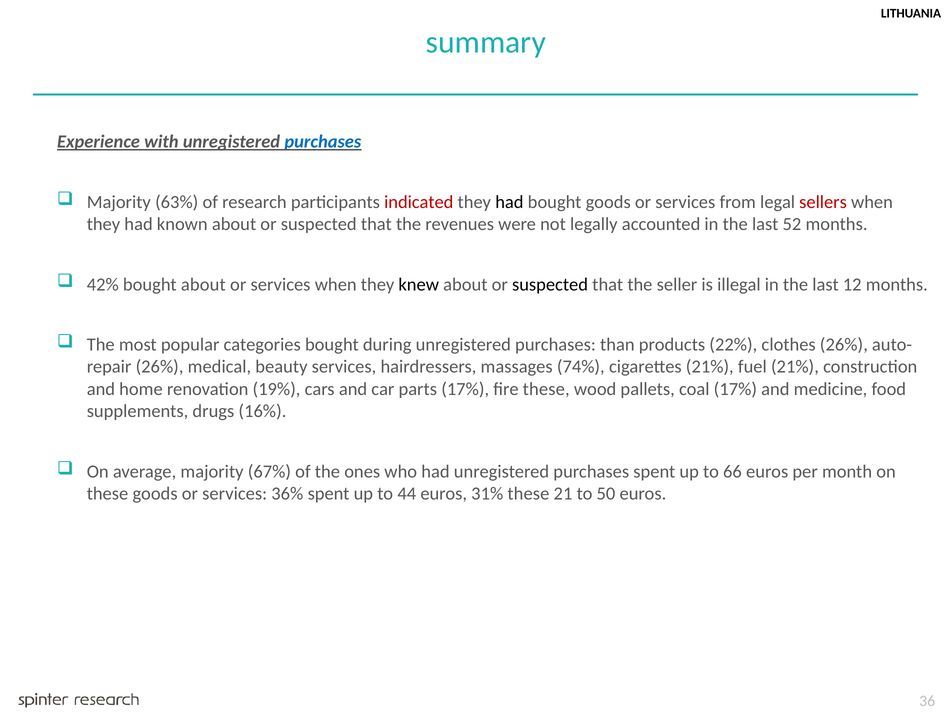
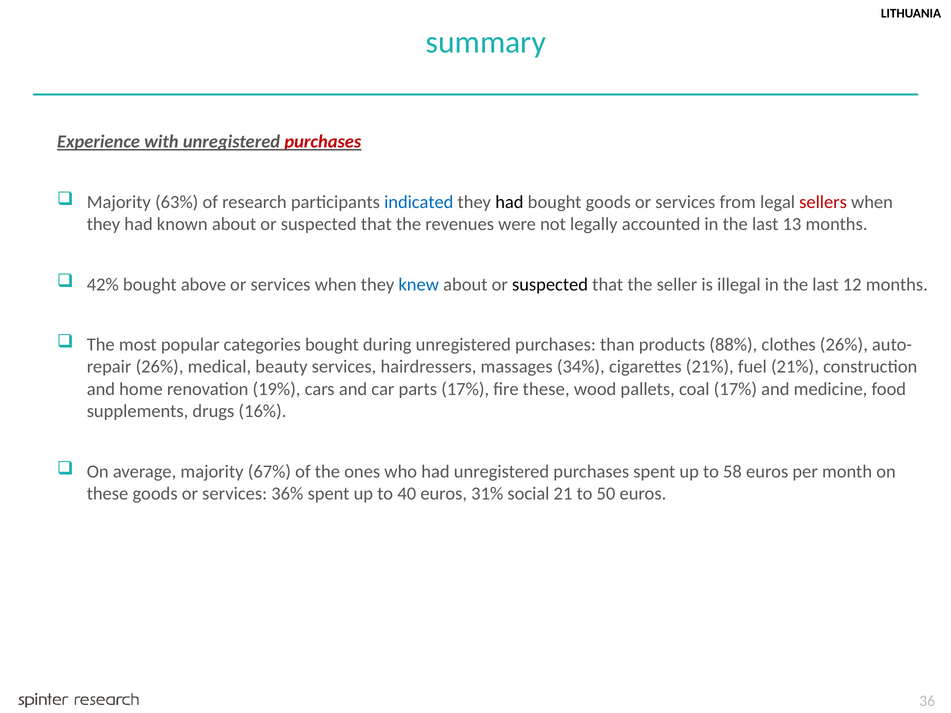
purchases colour: blue -> red (323, 142)
indicated colour: red -> blue (419, 202)
52: 52 -> 13 (792, 224)
bought about: about -> above (203, 285)
knew colour: black -> blue (419, 285)
22%: 22% -> 88% (733, 345)
74%: 74% -> 34% (581, 367)
66: 66 -> 58 (732, 472)
44: 44 -> 40 (407, 494)
31% these: these -> social (528, 494)
